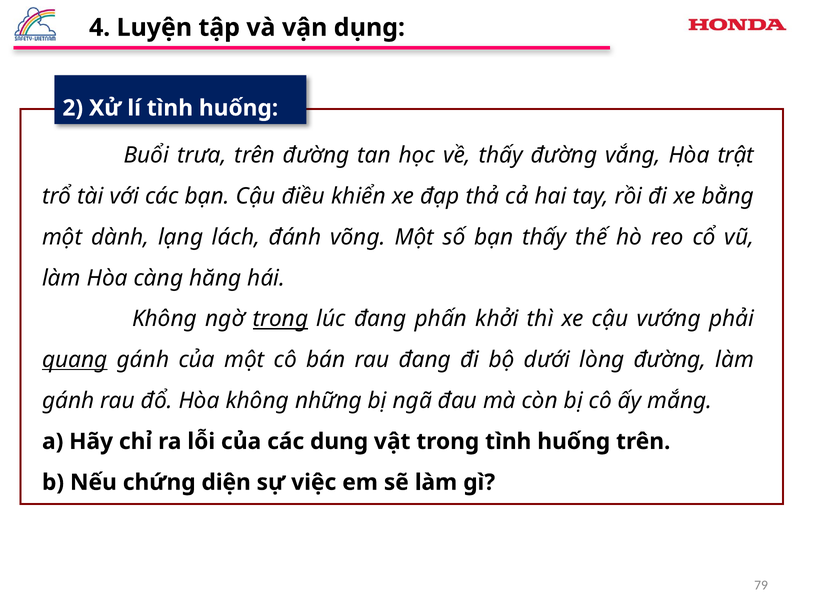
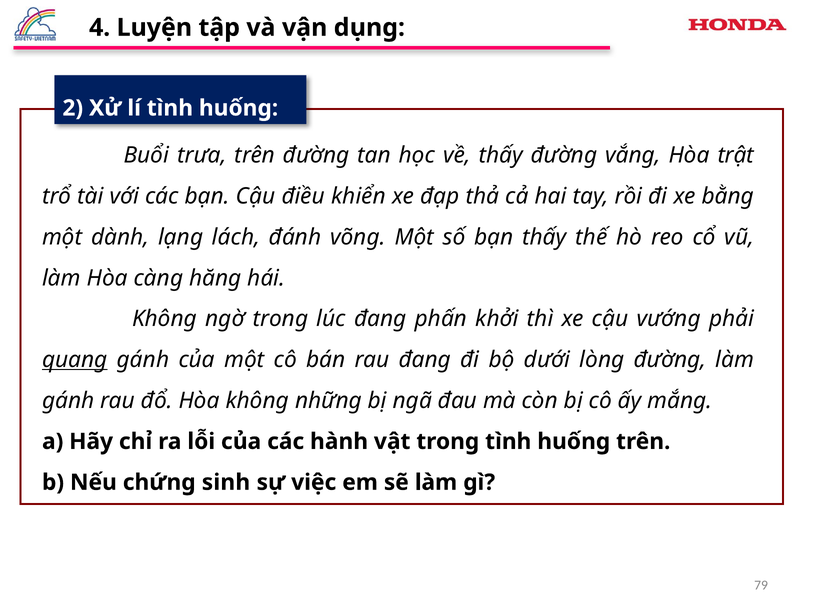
trong underline: present -> none (281, 319)
dụng: dụng -> hành (339, 441)
diện: diện -> sinh (226, 482)
